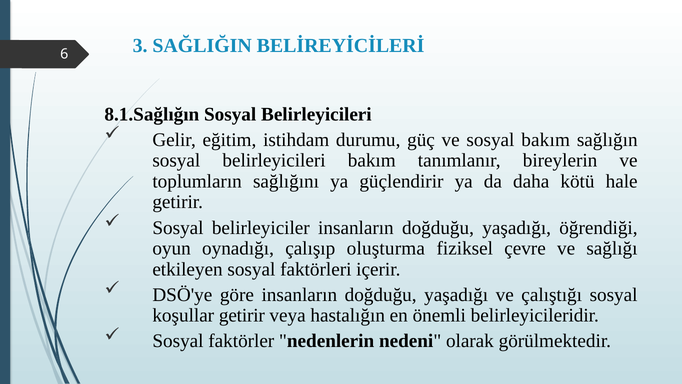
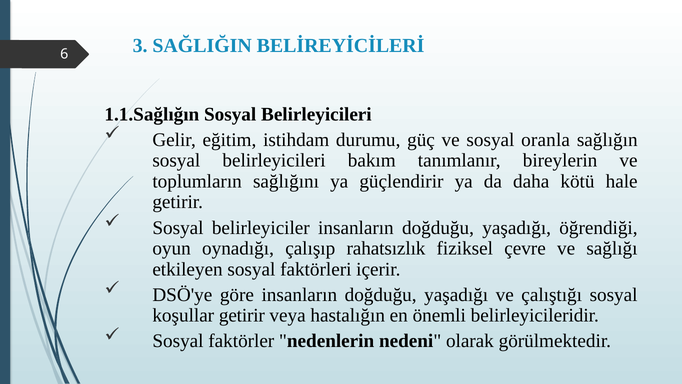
8.1.Sağlığın: 8.1.Sağlığın -> 1.1.Sağlığın (152, 114)
sosyal bakım: bakım -> oranla (546, 140)
oluşturma: oluşturma -> rahatsızlık (386, 248)
